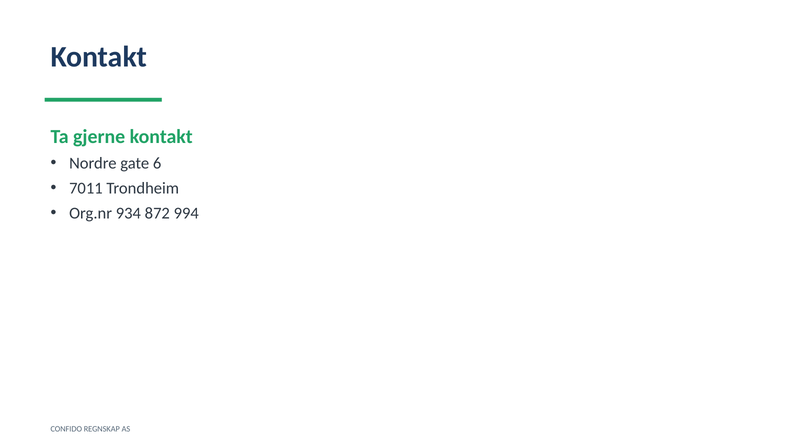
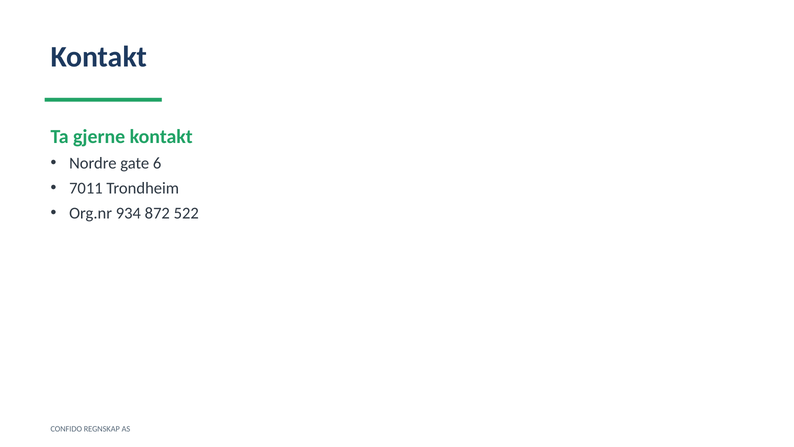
994: 994 -> 522 (186, 213)
